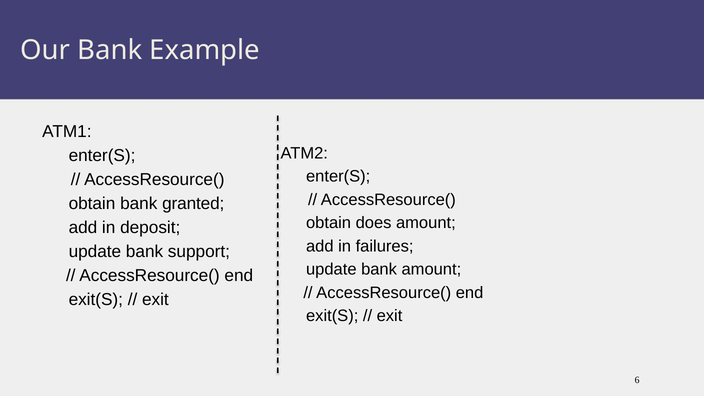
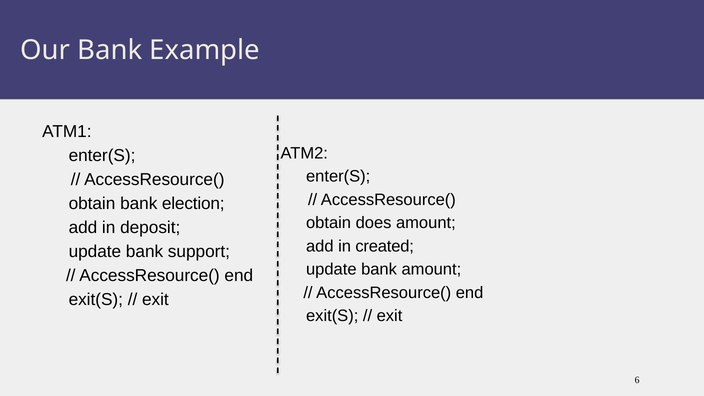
granted: granted -> election (193, 204)
failures: failures -> created (385, 247)
